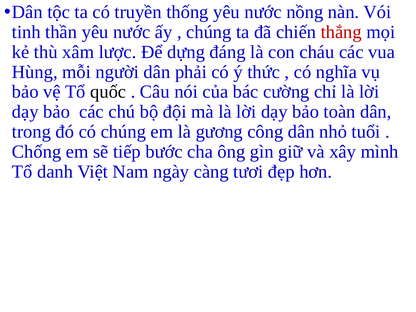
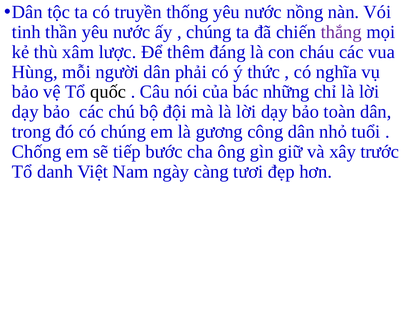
thắng colour: red -> purple (341, 32)
dựng: dựng -> thêm (186, 52)
cường: cường -> những (286, 92)
mình: mình -> trước (380, 152)
